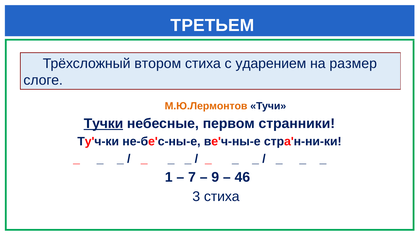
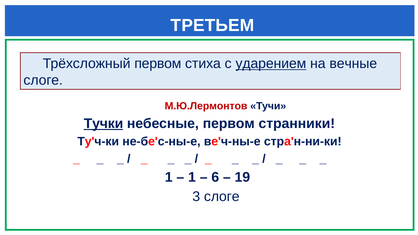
Трёхсложный втором: втором -> первом (158, 64)
ударением underline: none -> present (271, 64)
размер: размер -> вечные (353, 64)
М.Ю.Лермонтов colour: orange -> red (206, 106)
7: 7 -> 1 (192, 177)
9: 9 -> 6 (215, 177)
46: 46 -> 19 (242, 177)
3 стиха: стиха -> слоге (222, 197)
